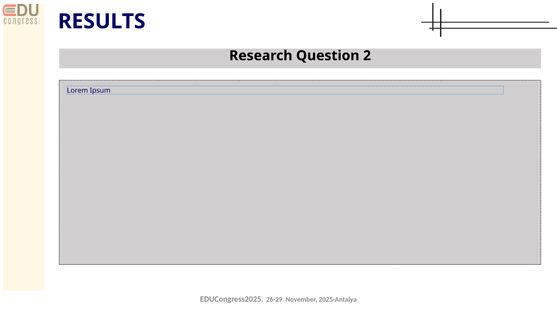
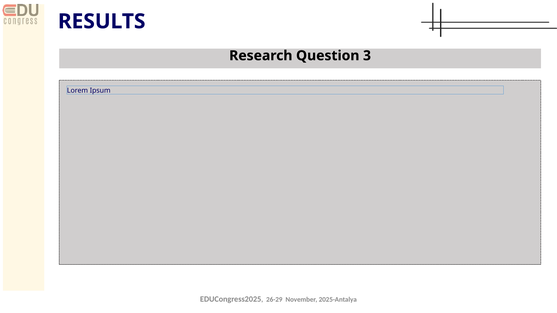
2: 2 -> 3 (367, 56)
